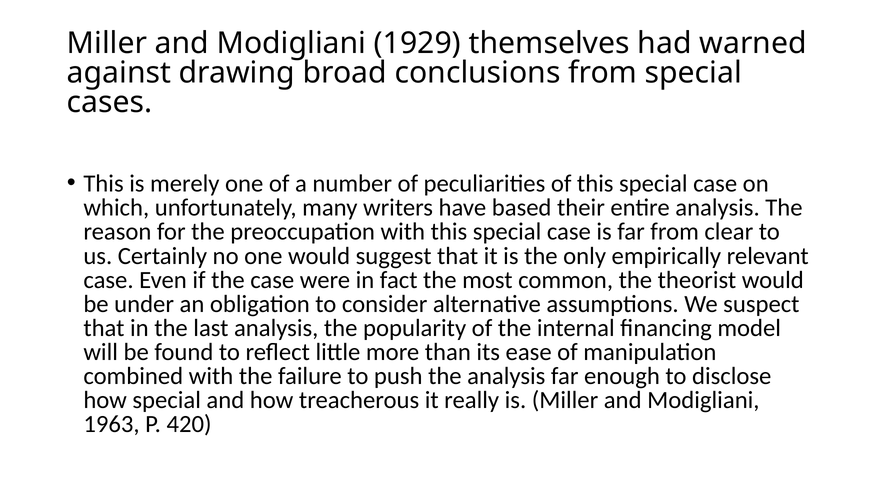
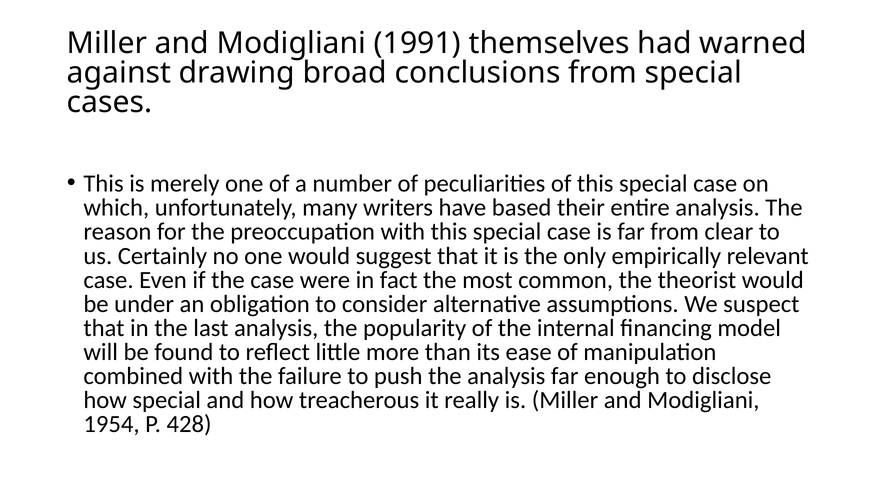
1929: 1929 -> 1991 (418, 43)
1963: 1963 -> 1954 (111, 424)
420: 420 -> 428 (189, 424)
